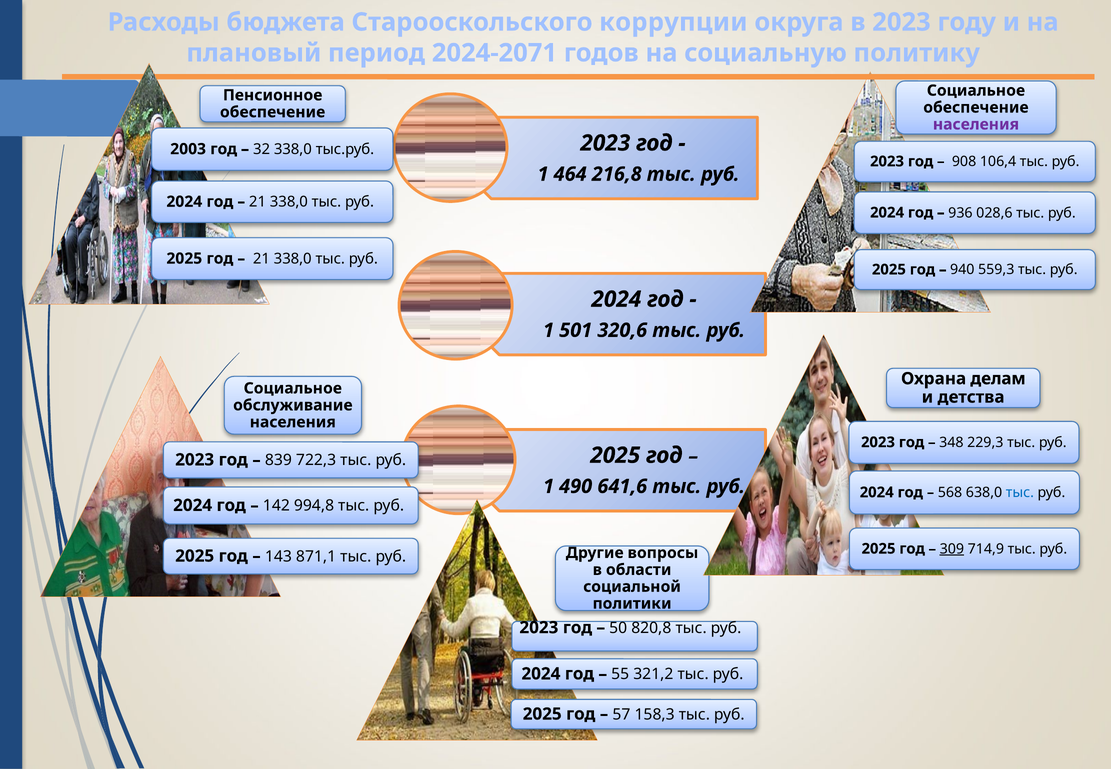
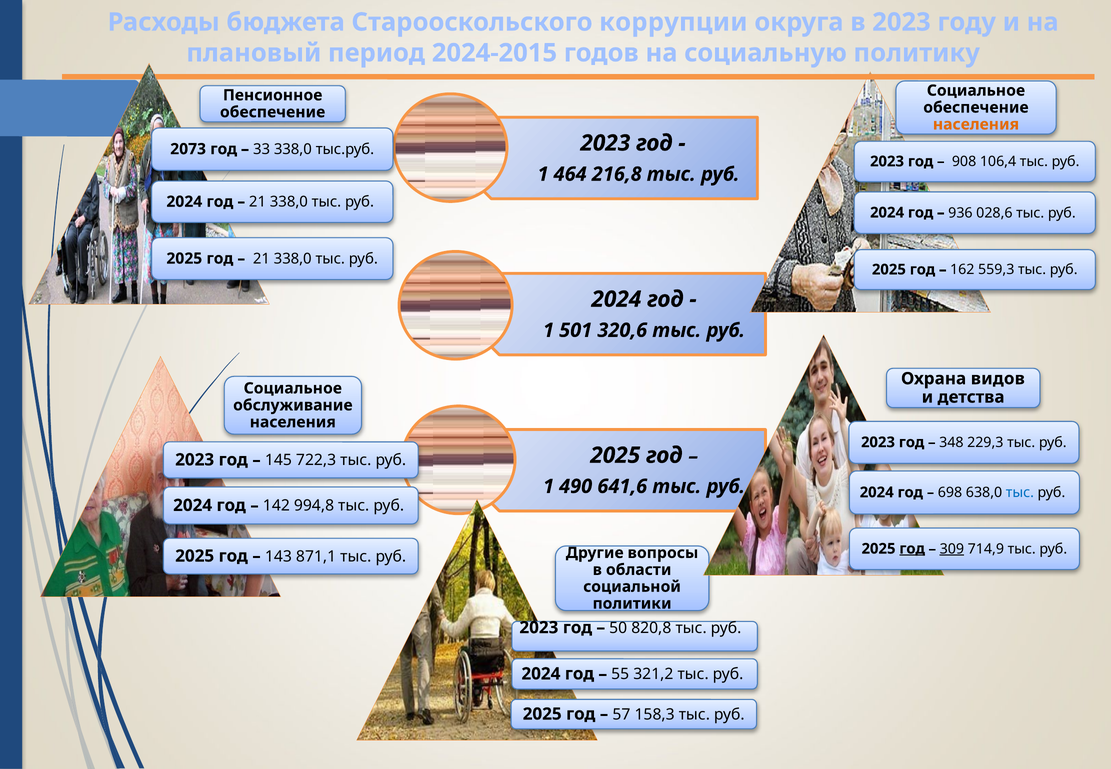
2024-2071: 2024-2071 -> 2024-2015 (494, 53)
населения colour: purple -> orange (976, 124)
2003: 2003 -> 2073 (188, 149)
32: 32 -> 33 (262, 149)
940: 940 -> 162 (962, 270)
делам: делам -> видов (998, 379)
839: 839 -> 145 (278, 460)
568: 568 -> 698 (950, 493)
год underline: none -> present (912, 549)
